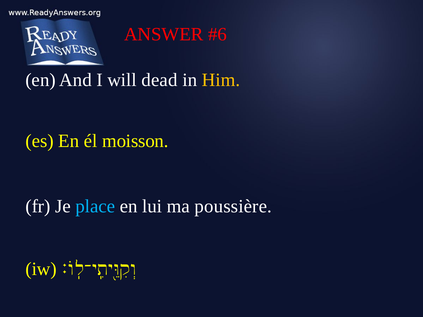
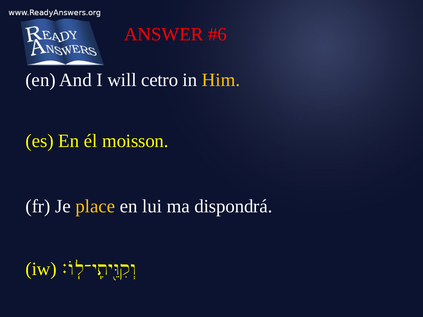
dead: dead -> cetro (160, 80)
place colour: light blue -> yellow (95, 206)
poussière: poussière -> dispondrá (233, 206)
